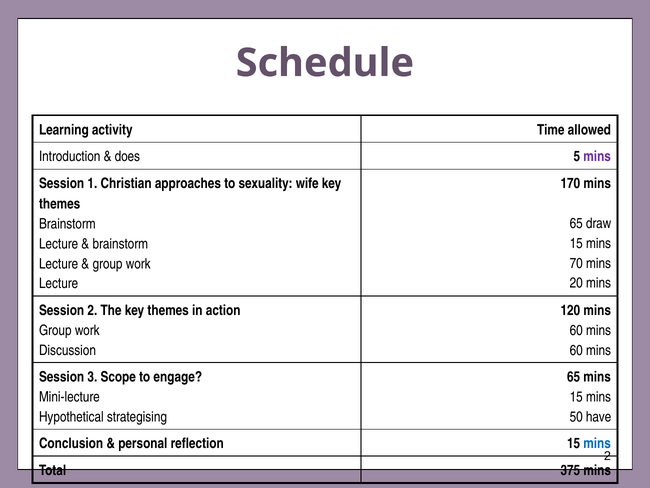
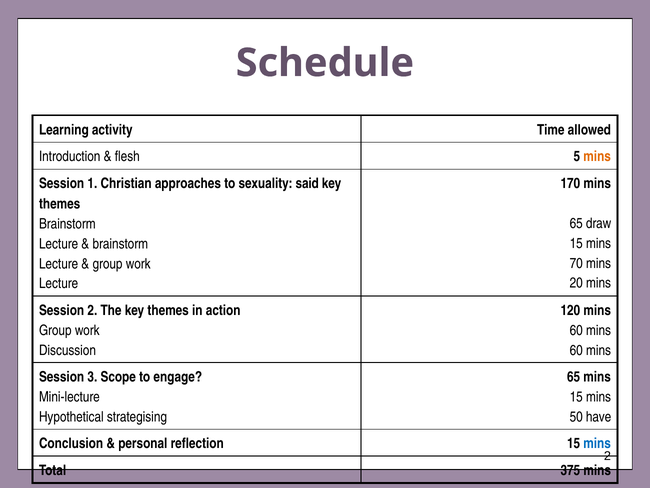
does: does -> flesh (127, 156)
mins colour: purple -> orange (597, 157)
wife: wife -> said (307, 183)
